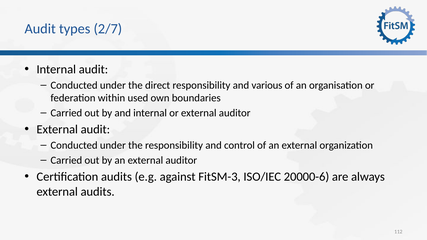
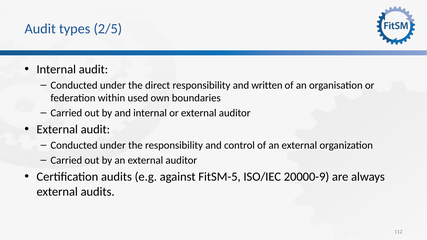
2/7: 2/7 -> 2/5 (108, 29)
various: various -> written (267, 85)
FitSM-3: FitSM-3 -> FitSM-5 (220, 177)
20000-6: 20000-6 -> 20000-9 (307, 177)
